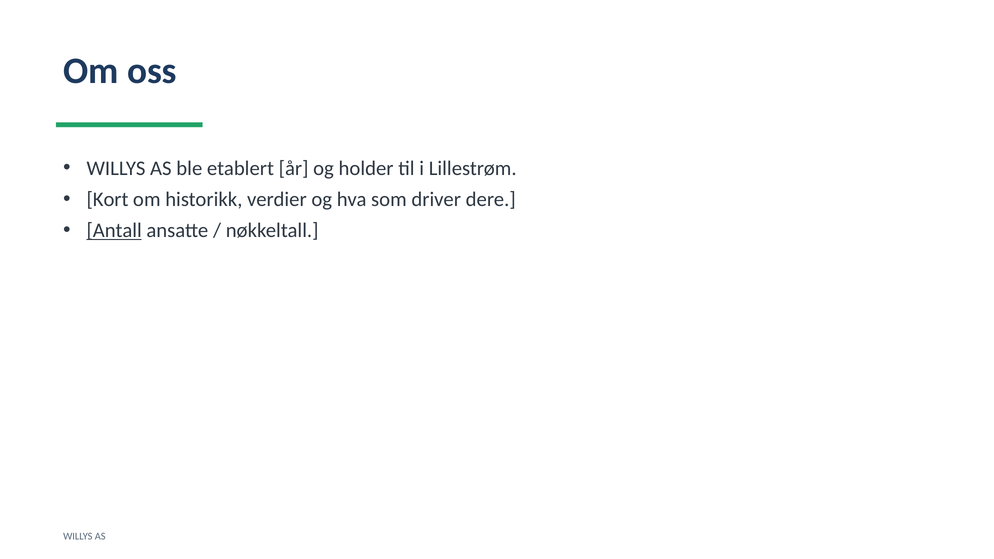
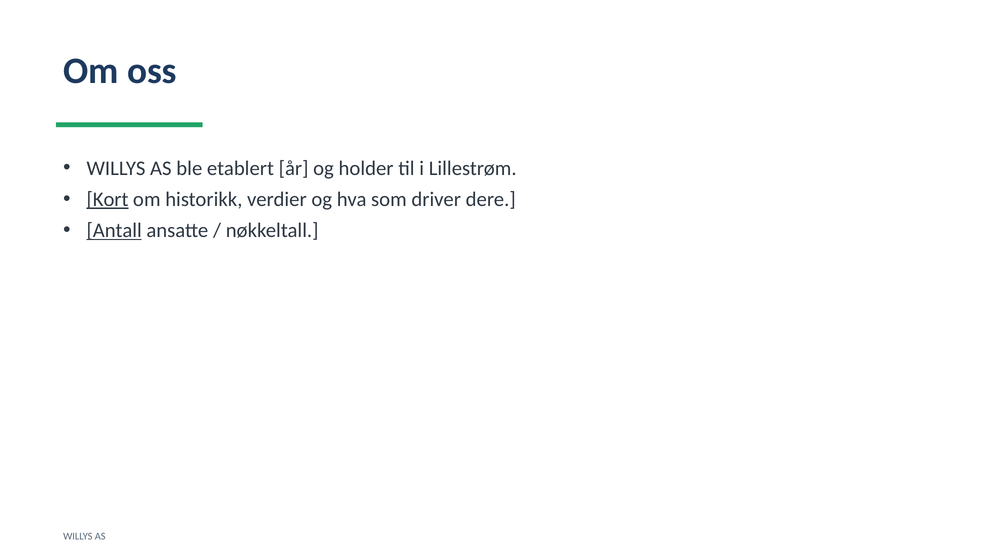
Kort underline: none -> present (107, 199)
